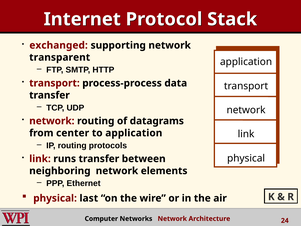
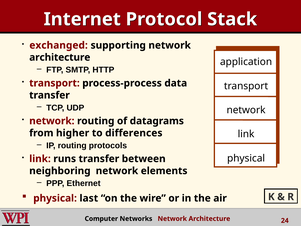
transparent: transparent -> architecture (60, 57)
center: center -> higher (73, 133)
to application: application -> differences (134, 133)
